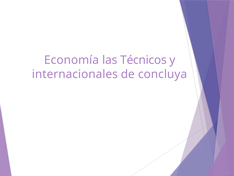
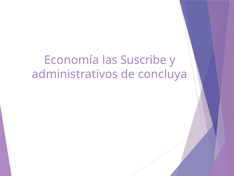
Técnicos: Técnicos -> Suscribe (143, 60)
internacionales: internacionales -> administrativos (75, 74)
